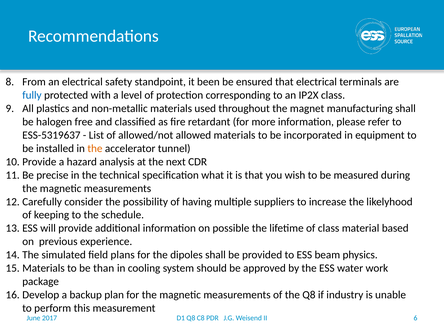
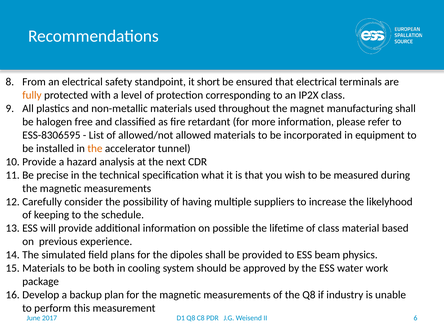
been: been -> short (208, 82)
fully colour: blue -> orange (32, 95)
ESS-5319637: ESS-5319637 -> ESS-8306595 (51, 135)
than: than -> both (104, 268)
